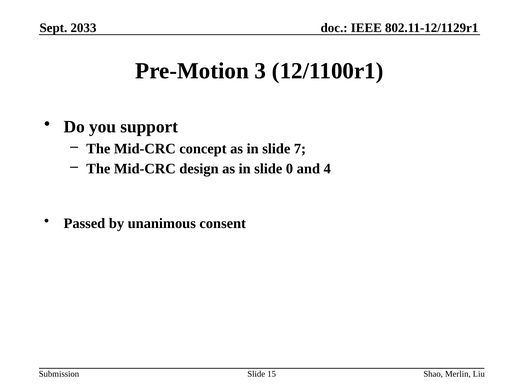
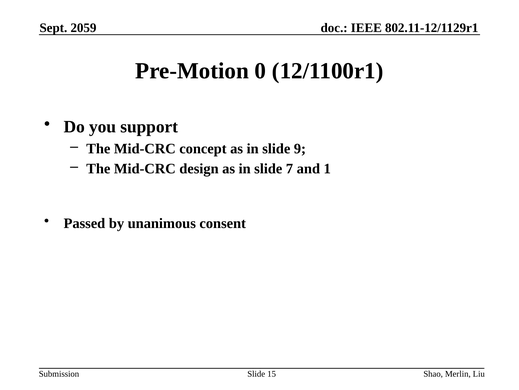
2033: 2033 -> 2059 (83, 28)
3: 3 -> 0 (260, 71)
7: 7 -> 9 (300, 148)
0: 0 -> 7 (290, 169)
4: 4 -> 1 (327, 169)
